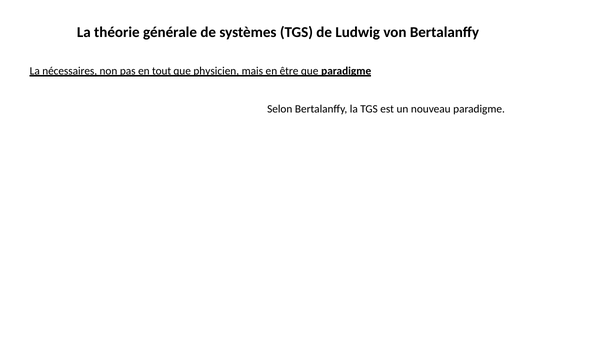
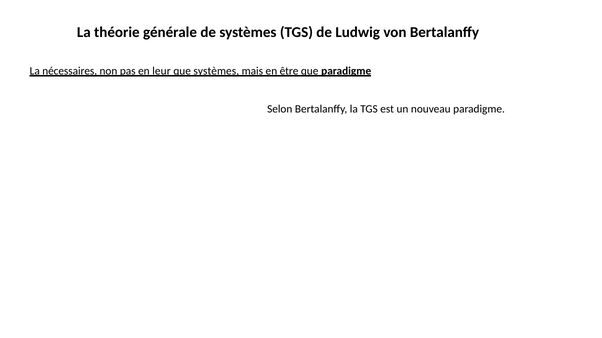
tout: tout -> leur (161, 71)
que physicien: physicien -> systèmes (216, 71)
